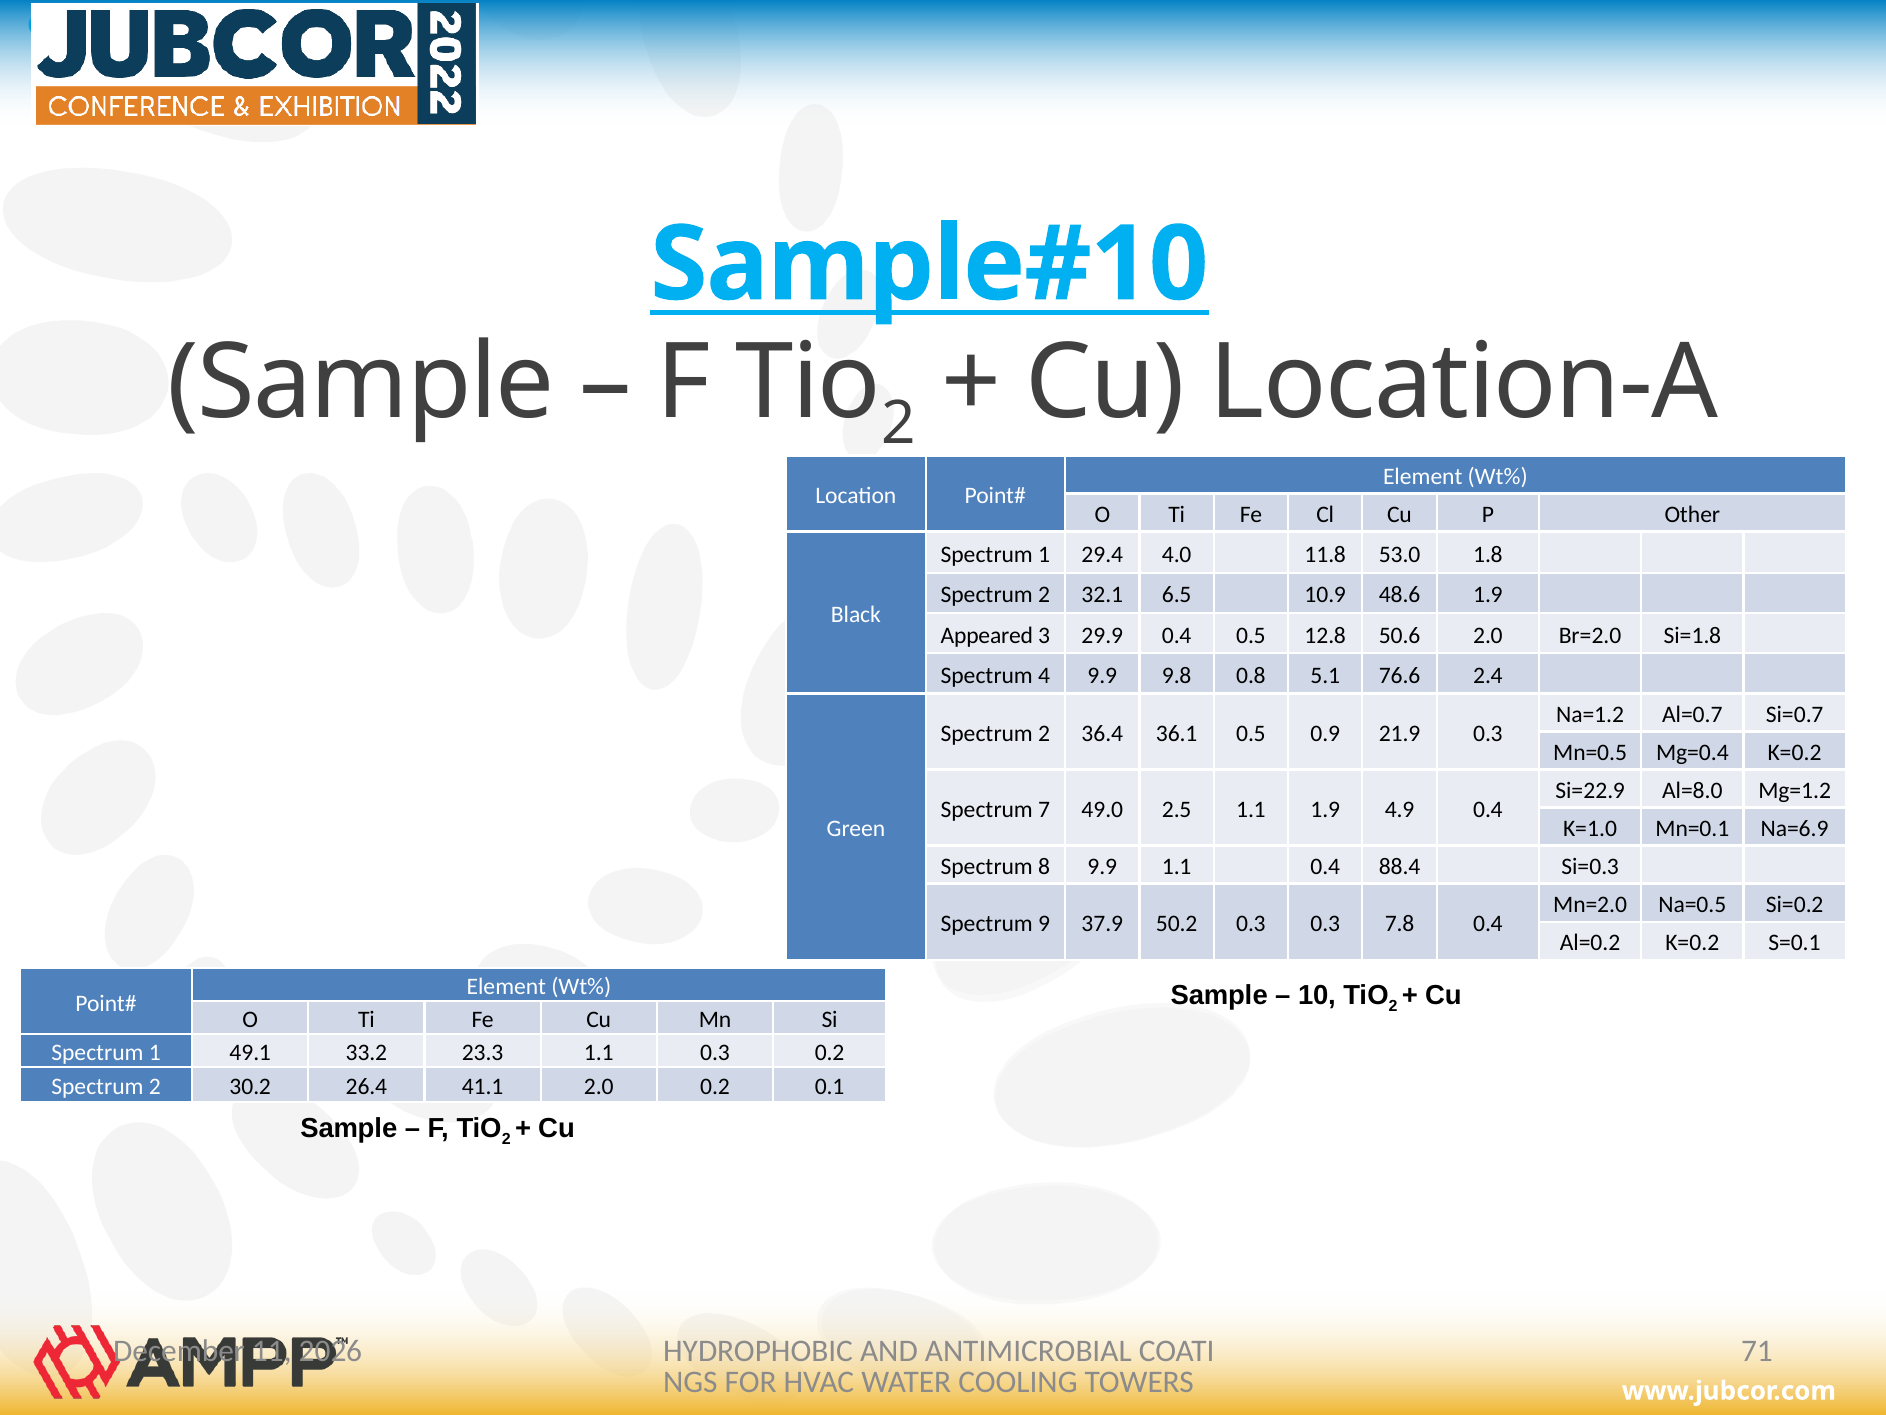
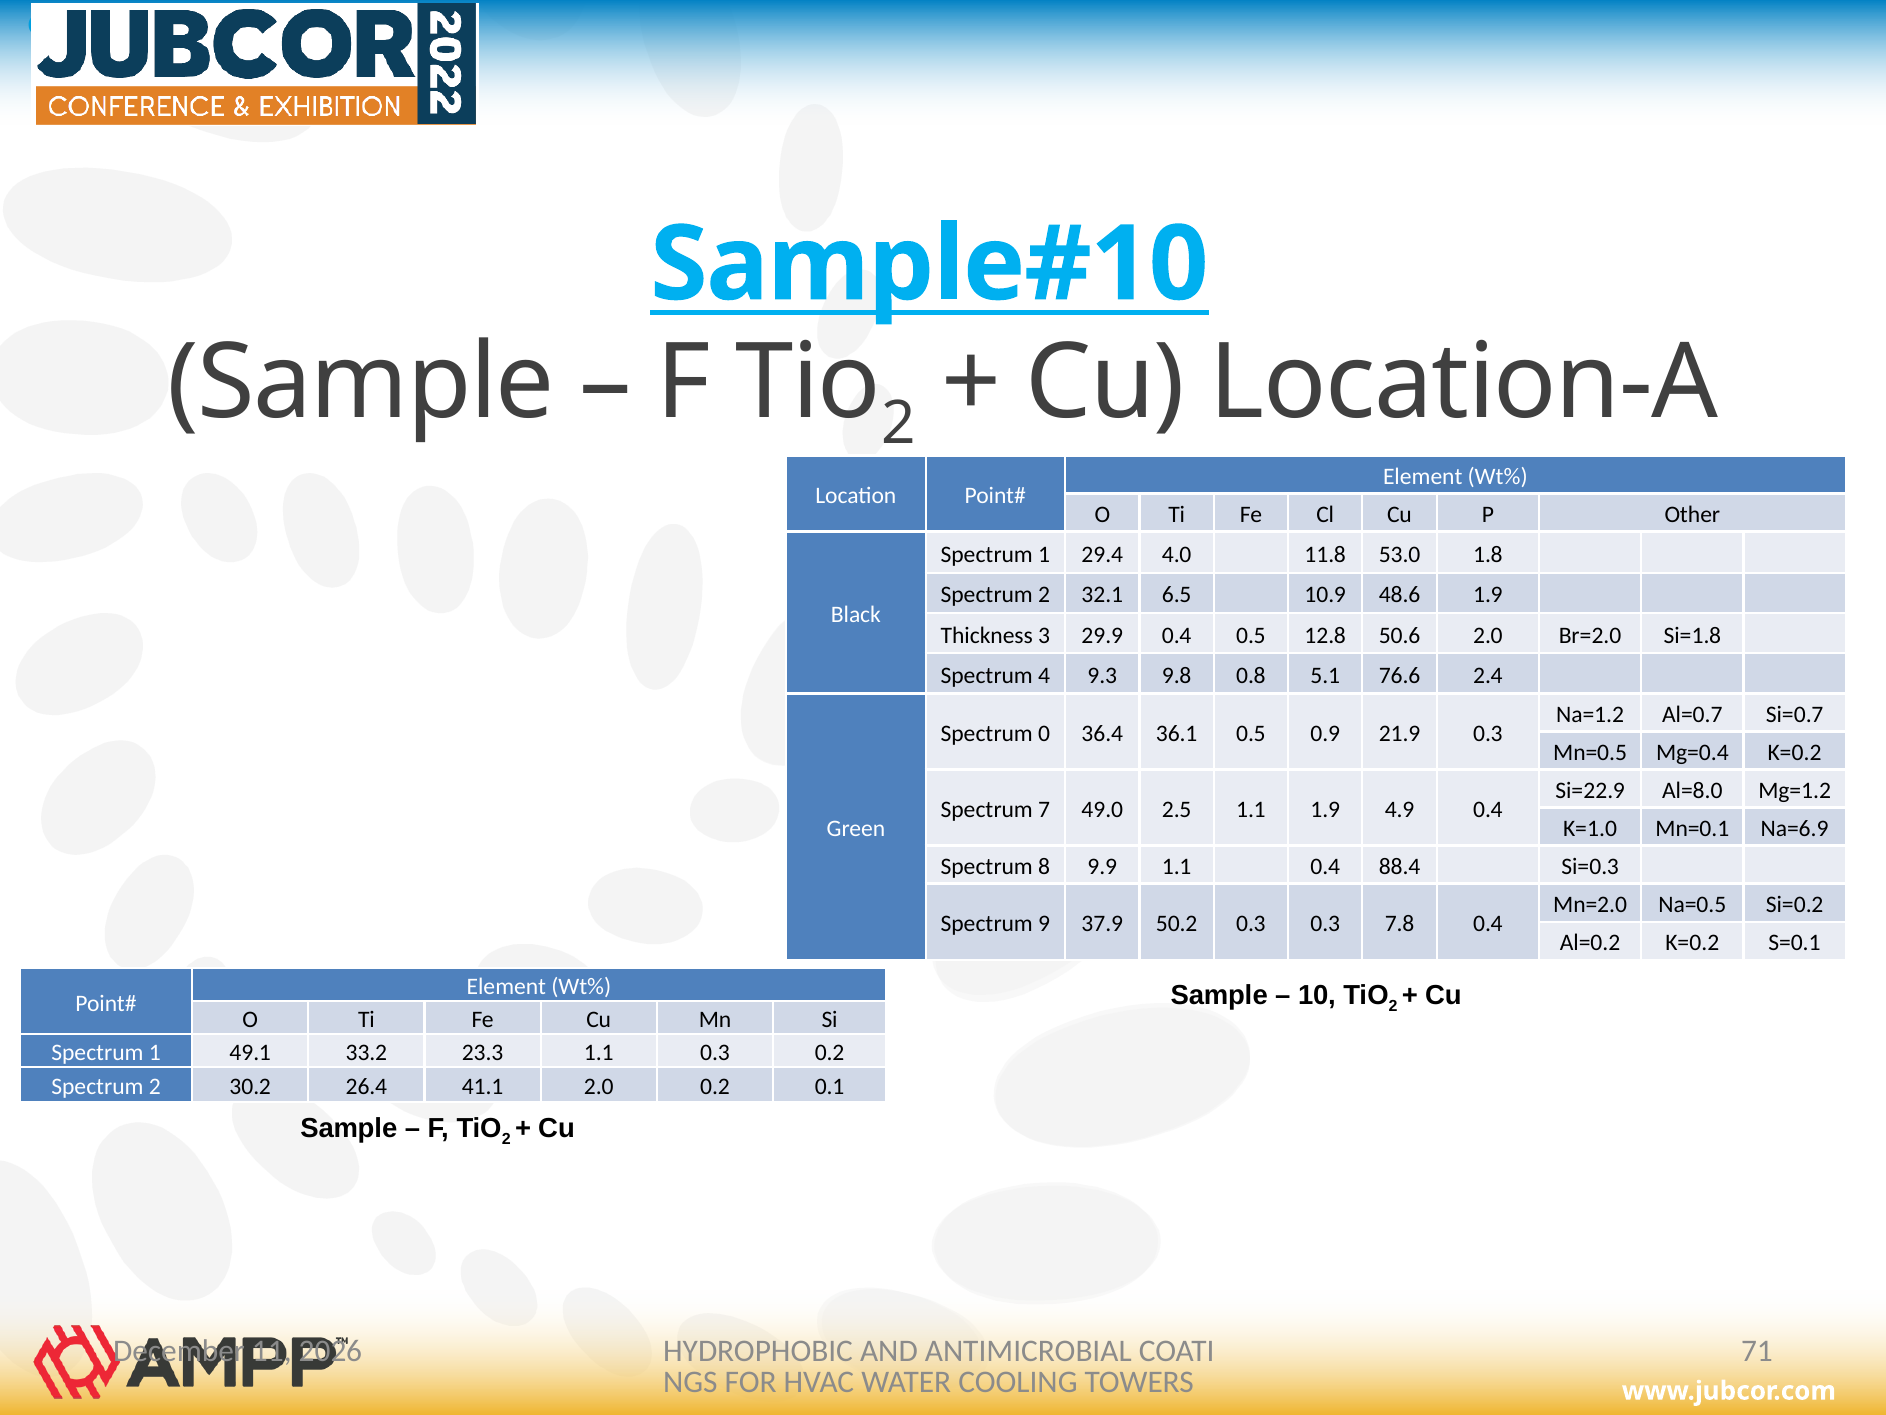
Appeared: Appeared -> Thickness (987, 635)
4 9.9: 9.9 -> 9.3 (1102, 675)
2: 2 -> 0 (1044, 734)
